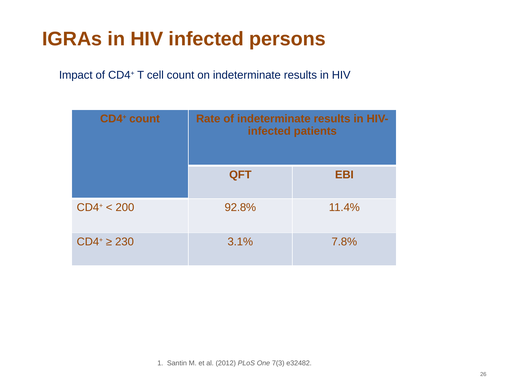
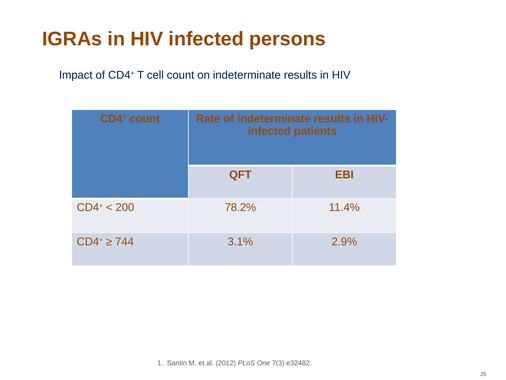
92.8%: 92.8% -> 78.2% (240, 207)
230: 230 -> 744 (125, 241)
7.8%: 7.8% -> 2.9% (344, 241)
